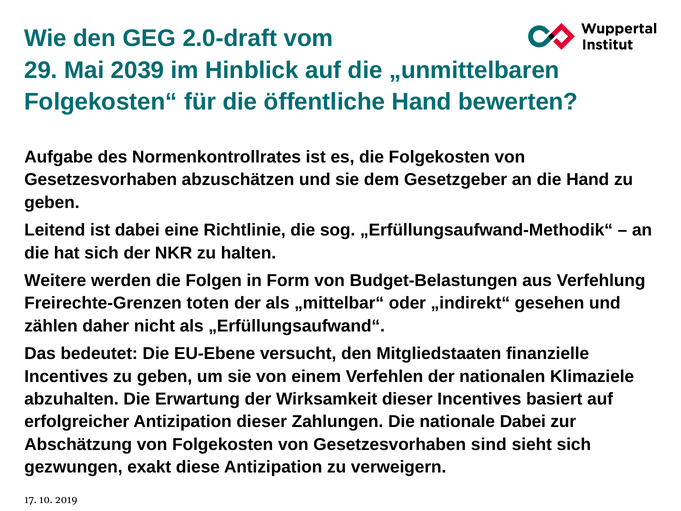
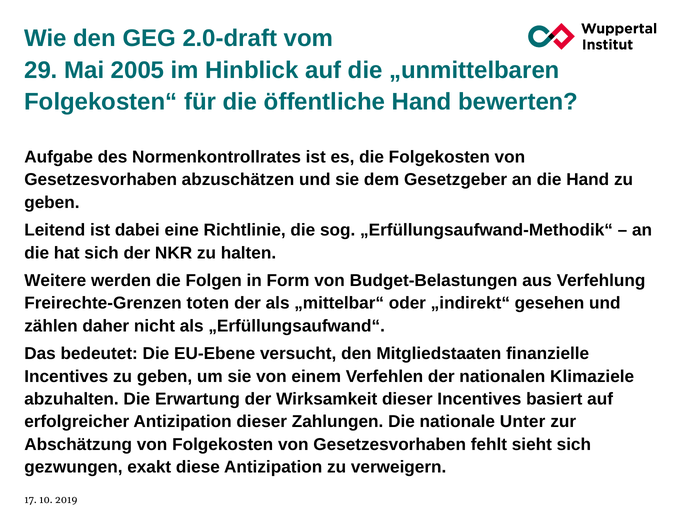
2039: 2039 -> 2005 (138, 70)
nationale Dabei: Dabei -> Unter (523, 422)
sind: sind -> fehlt (489, 444)
